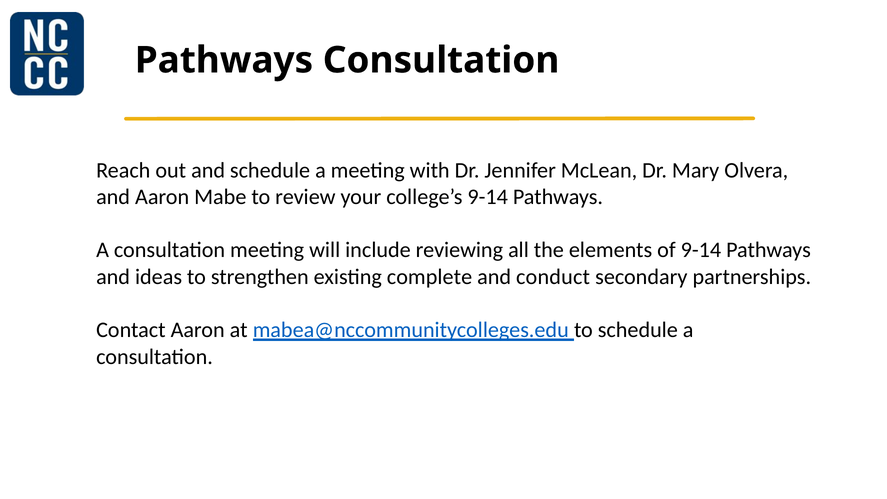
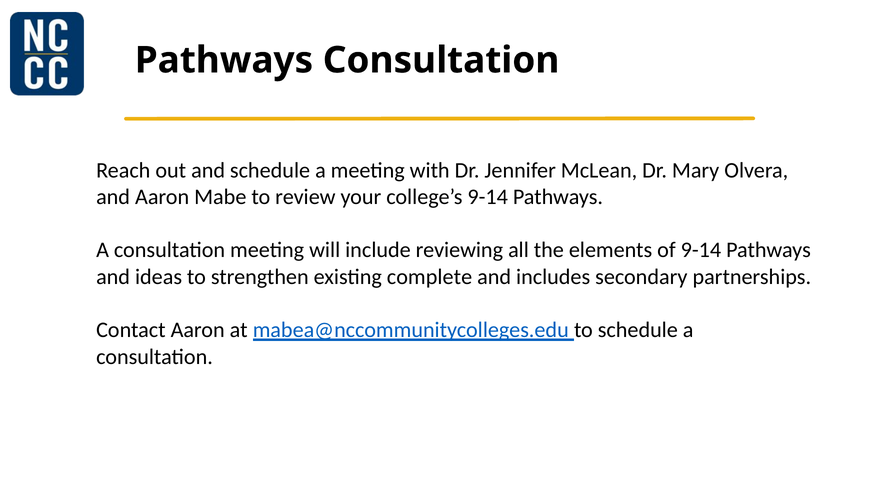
conduct: conduct -> includes (553, 277)
